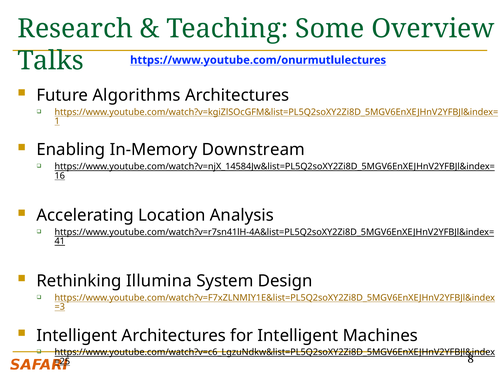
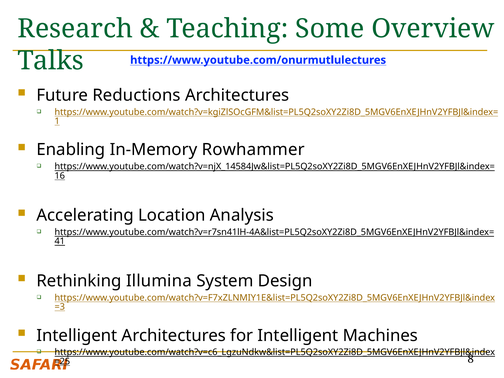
Algorithms: Algorithms -> Reductions (137, 95)
In-Memory Downstream: Downstream -> Rowhammer (253, 150)
